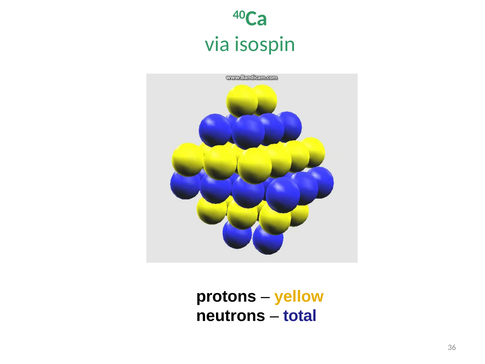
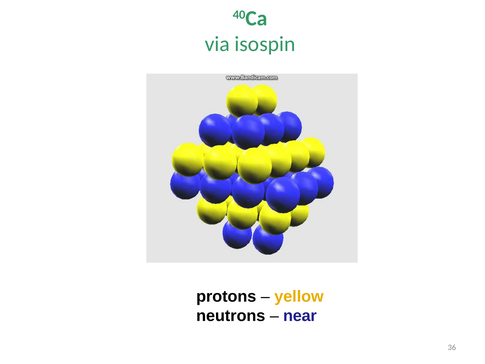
total: total -> near (300, 316)
